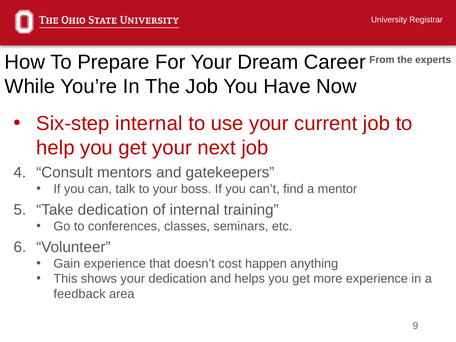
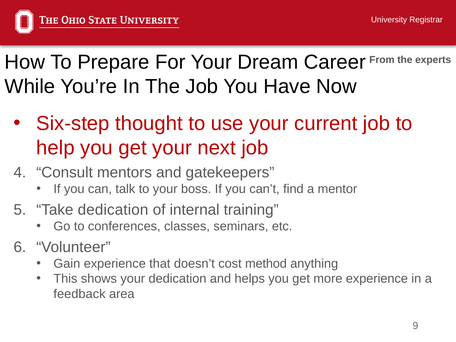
Six-step internal: internal -> thought (149, 123)
happen: happen -> method (266, 264)
